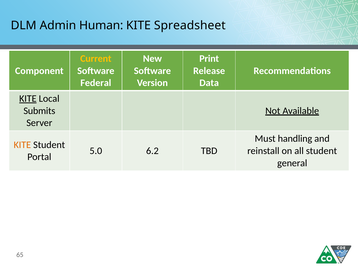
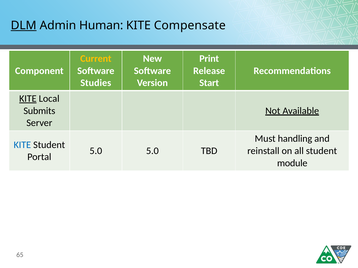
DLM underline: none -> present (24, 25)
Spreadsheet: Spreadsheet -> Compensate (190, 25)
Federal: Federal -> Studies (96, 83)
Data: Data -> Start (209, 83)
KITE colour: orange -> blue (22, 145)
5.0 6.2: 6.2 -> 5.0 (152, 151)
general: general -> module (292, 163)
